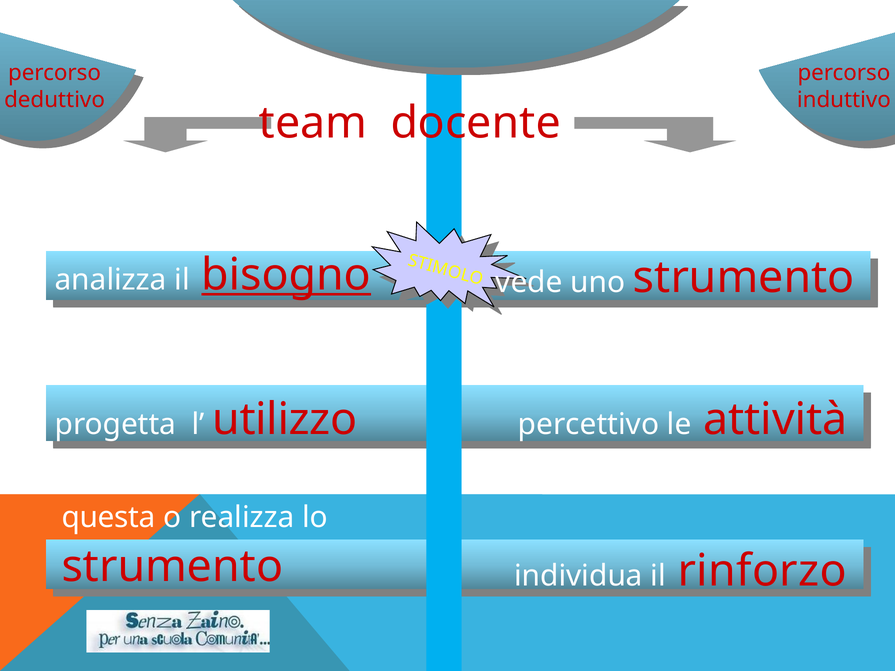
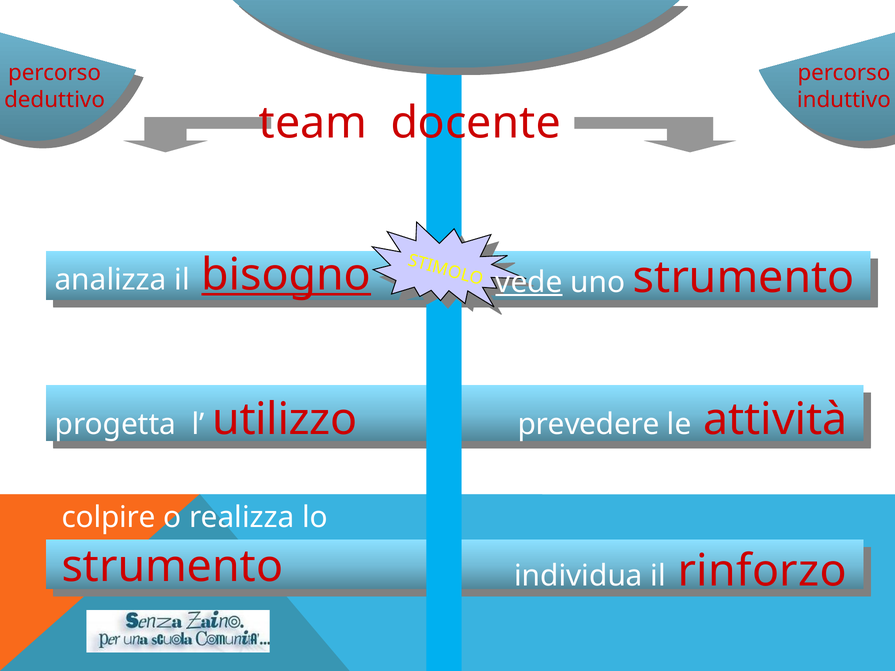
vede underline: none -> present (529, 282)
percettivo: percettivo -> prevedere (589, 425)
questa: questa -> colpire (109, 518)
